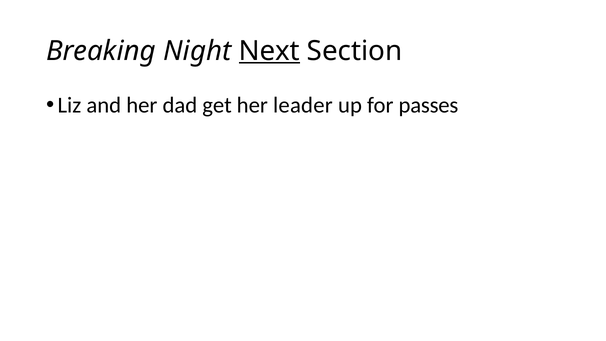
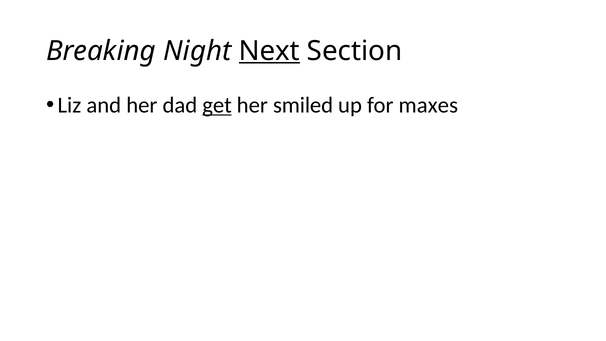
get underline: none -> present (217, 105)
leader: leader -> smiled (303, 105)
passes: passes -> maxes (428, 105)
